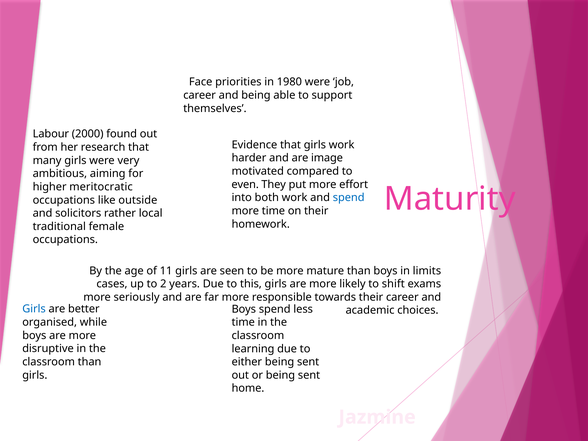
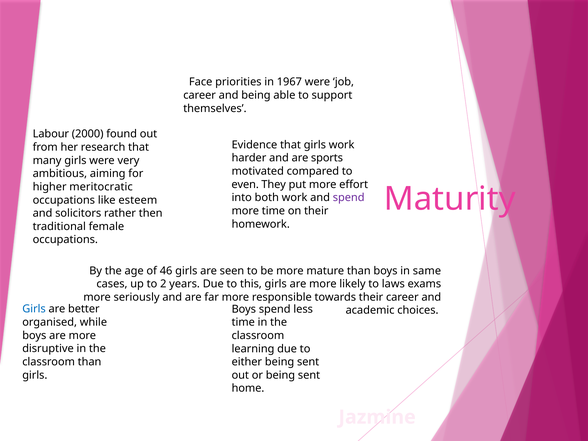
1980: 1980 -> 1967 (289, 82)
image: image -> sports (327, 158)
spend colour: blue -> purple (349, 198)
outside: outside -> esteem (138, 200)
local: local -> then (151, 213)
11: 11 -> 46 (166, 271)
limits: limits -> same (427, 271)
shift: shift -> laws (393, 284)
